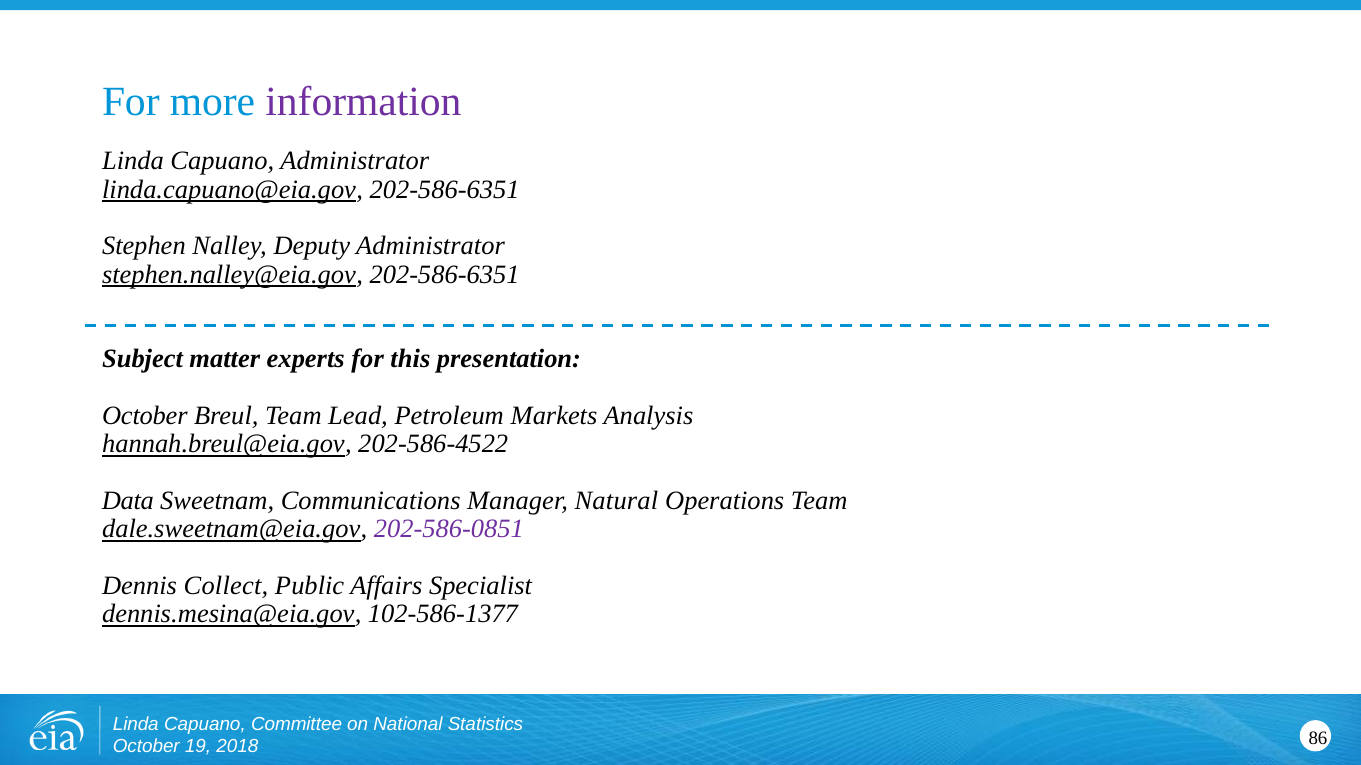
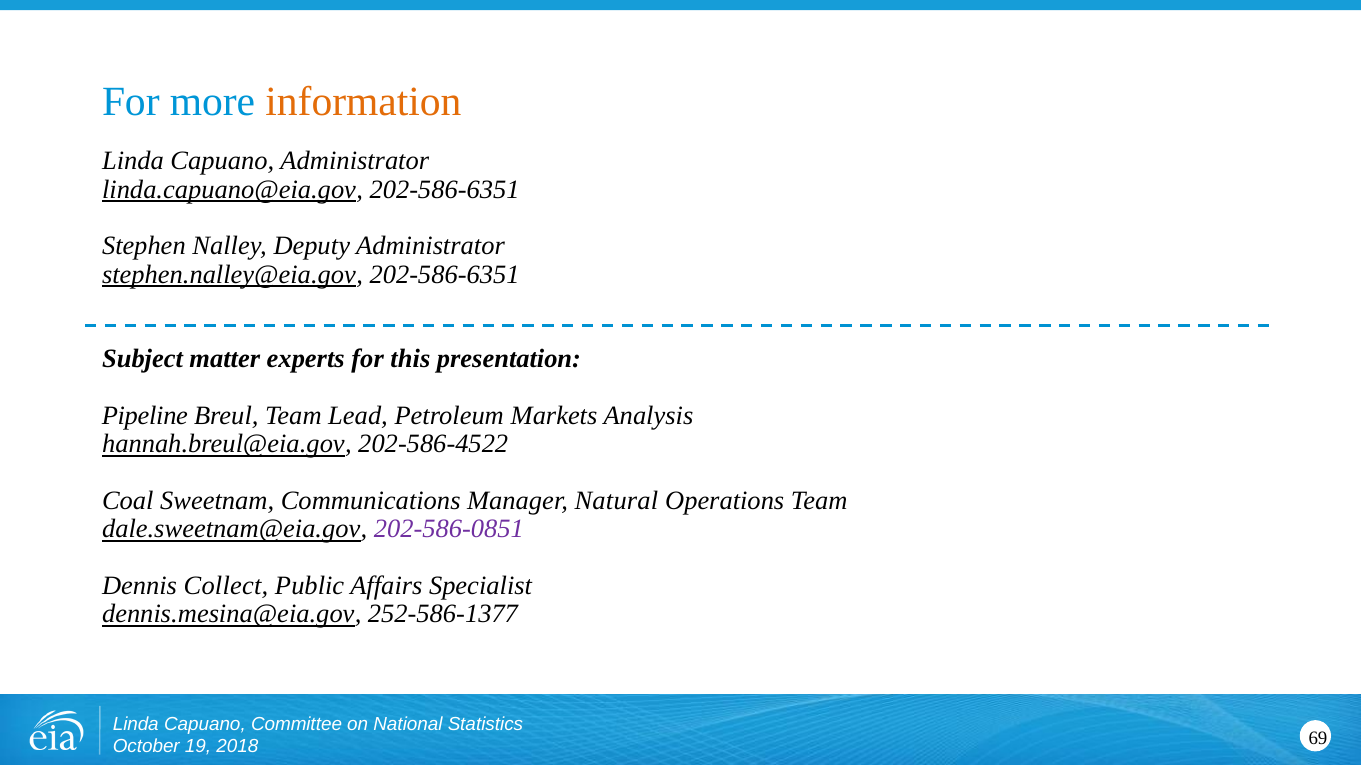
information colour: purple -> orange (363, 102)
October: October -> Pipeline (145, 416)
Data: Data -> Coal (128, 501)
102-586-1377: 102-586-1377 -> 252-586-1377 (443, 615)
86: 86 -> 69 (1318, 738)
